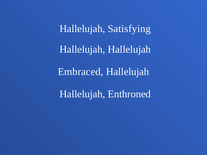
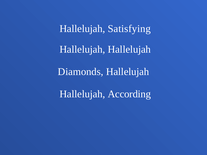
Embraced: Embraced -> Diamonds (81, 72)
Enthroned: Enthroned -> According (129, 94)
